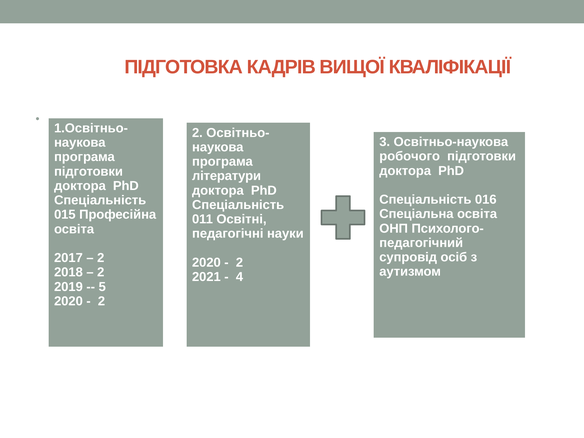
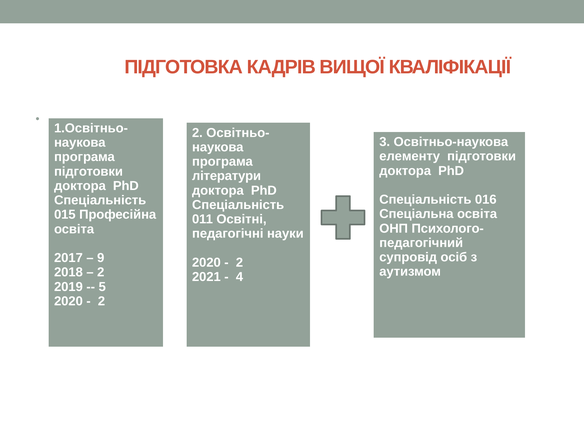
робочого: робочого -> елементу (410, 156)
2: 2 -> 9 (101, 258)
